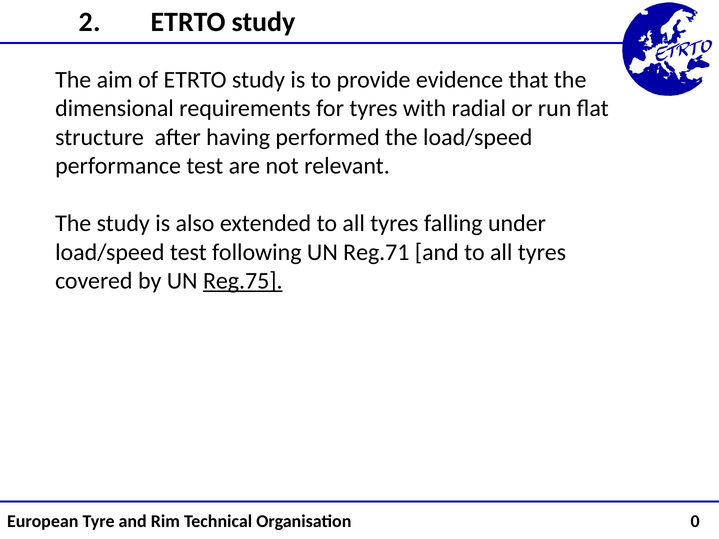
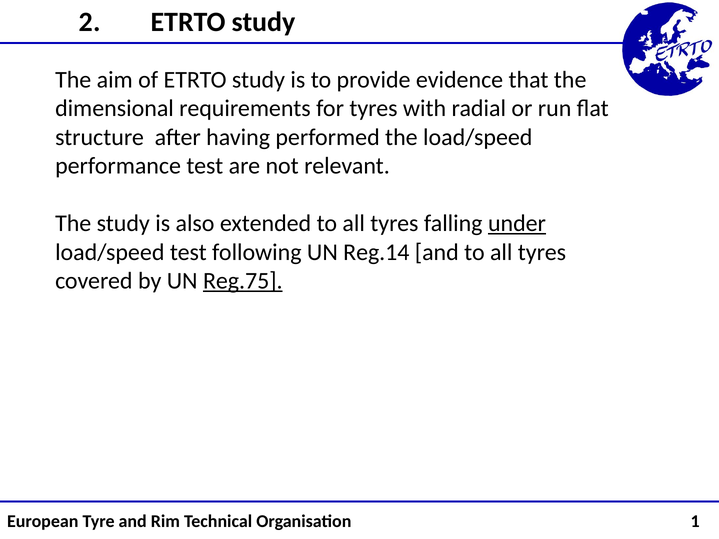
under underline: none -> present (517, 223)
Reg.71: Reg.71 -> Reg.14 (376, 252)
0: 0 -> 1 (695, 522)
